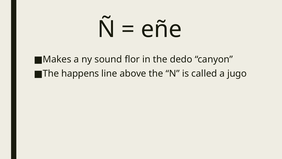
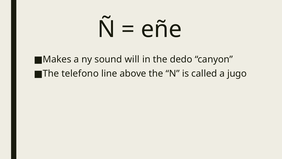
flor: flor -> will (132, 59)
happens: happens -> telefono (80, 73)
